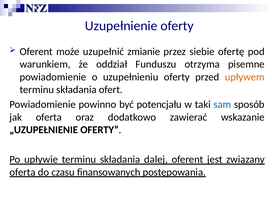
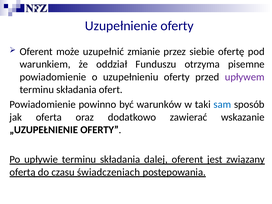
upływem colour: orange -> purple (245, 77)
potencjału: potencjału -> warunków (159, 104)
finansowanych: finansowanych -> świadczeniach (109, 172)
